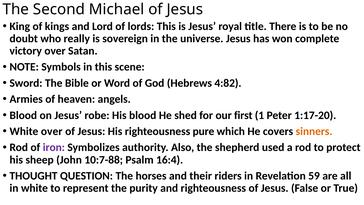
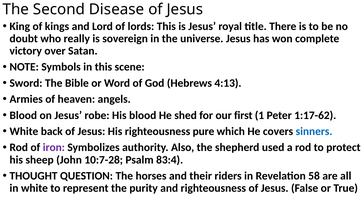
Michael: Michael -> Disease (117, 9)
4:82: 4:82 -> 4:13 (228, 83)
1:17-20: 1:17-20 -> 1:17-62 (315, 115)
White over: over -> back (52, 131)
sinners colour: orange -> blue (314, 131)
10:7-88: 10:7-88 -> 10:7-28 (104, 160)
16:4: 16:4 -> 83:4 (170, 160)
59: 59 -> 58 (314, 176)
